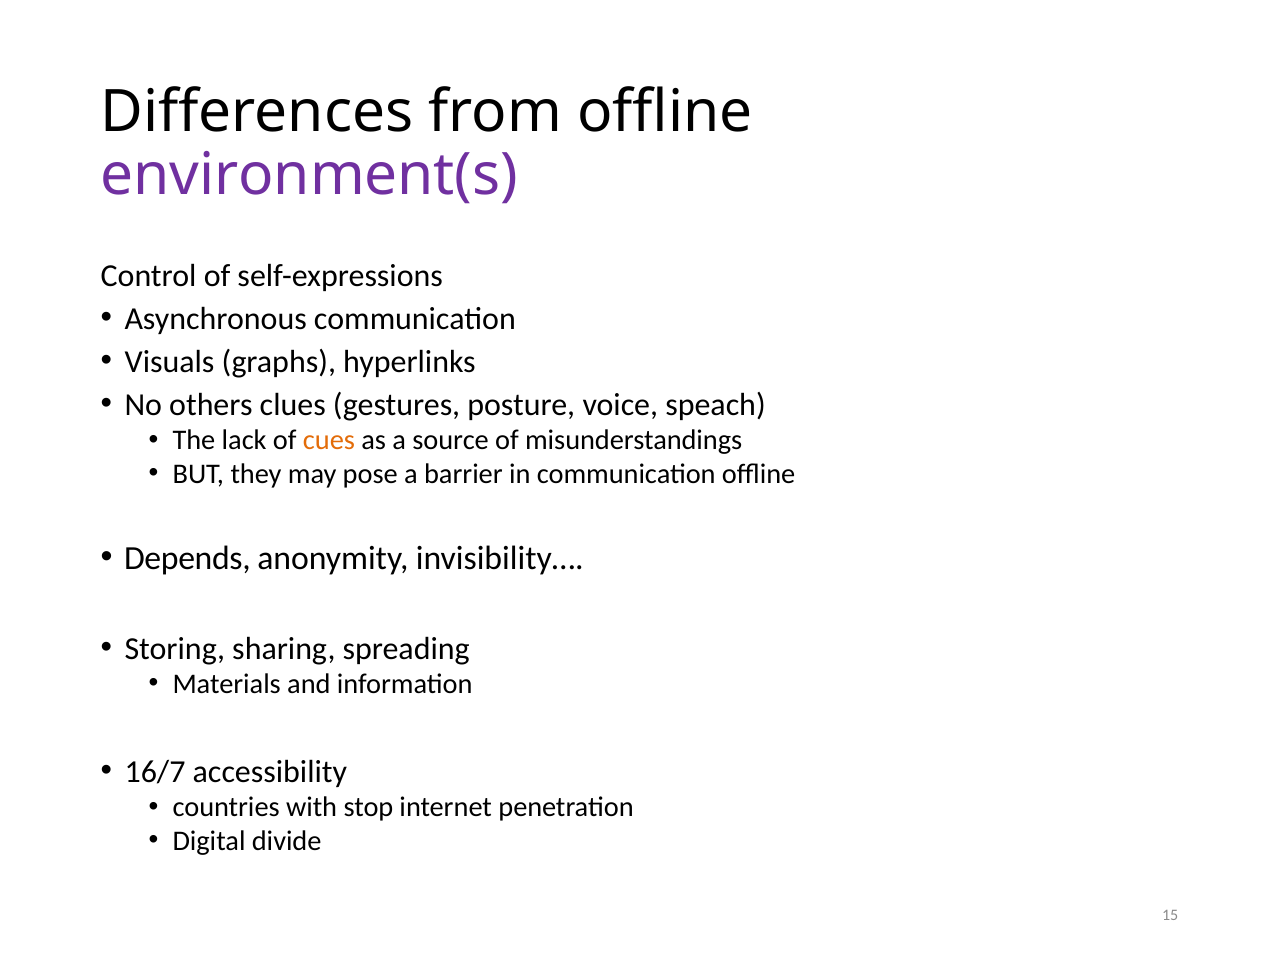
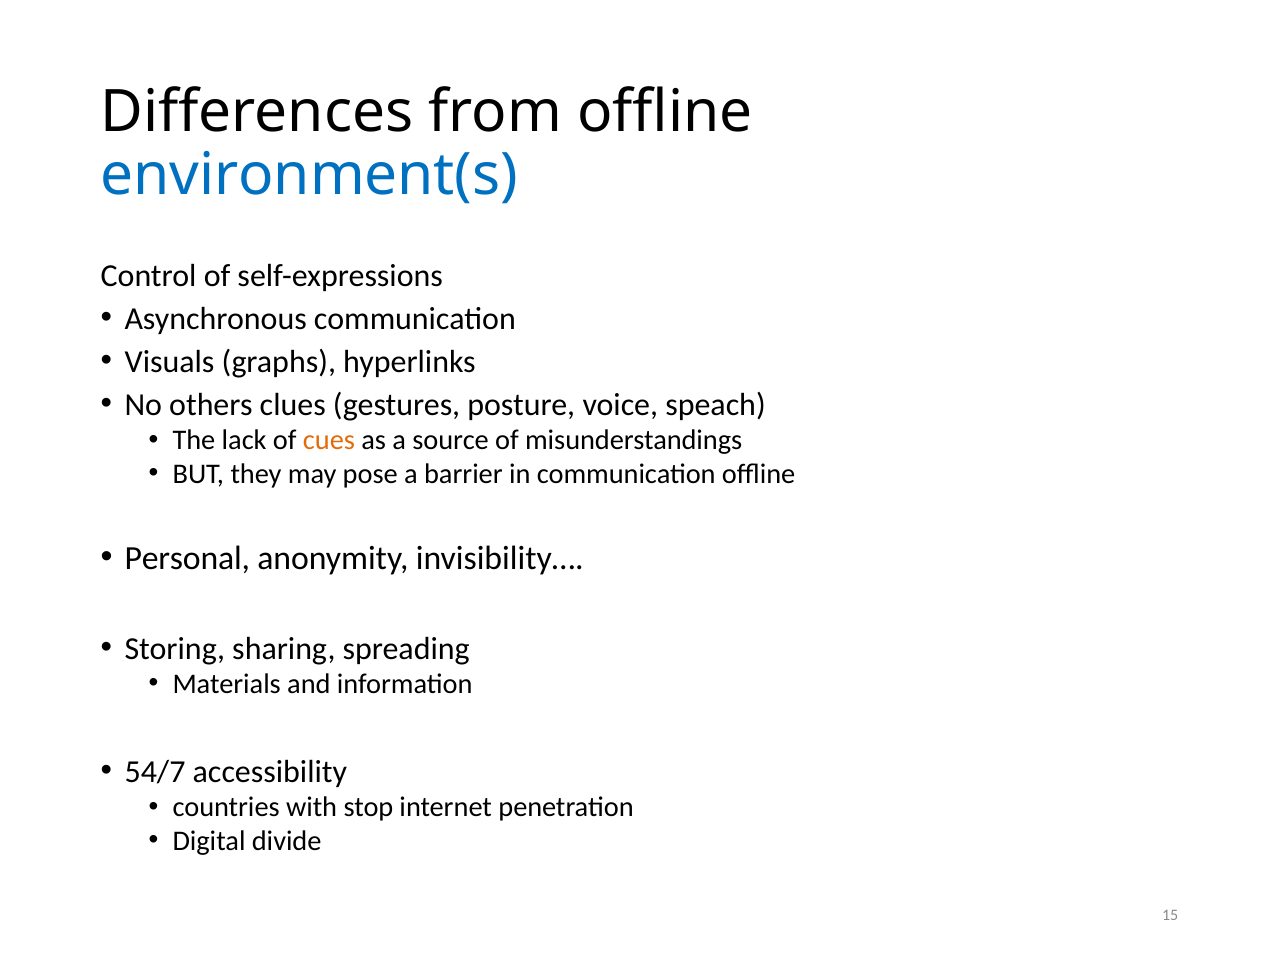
environment(s colour: purple -> blue (309, 175)
Depends: Depends -> Personal (187, 559)
16/7: 16/7 -> 54/7 (155, 772)
